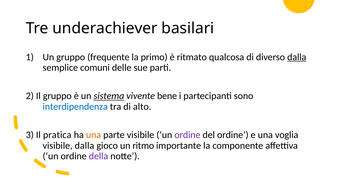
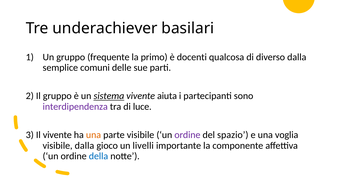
ritmato: ritmato -> docenti (192, 57)
dalla underline: present -> none (297, 57)
bene: bene -> aiuta (167, 96)
interdipendenza colour: blue -> purple (75, 107)
alto: alto -> luce (142, 107)
Il pratica: pratica -> vivente (57, 135)
del ordine: ordine -> spazio (233, 135)
ritmo: ritmo -> livelli (143, 146)
della colour: purple -> blue (98, 156)
